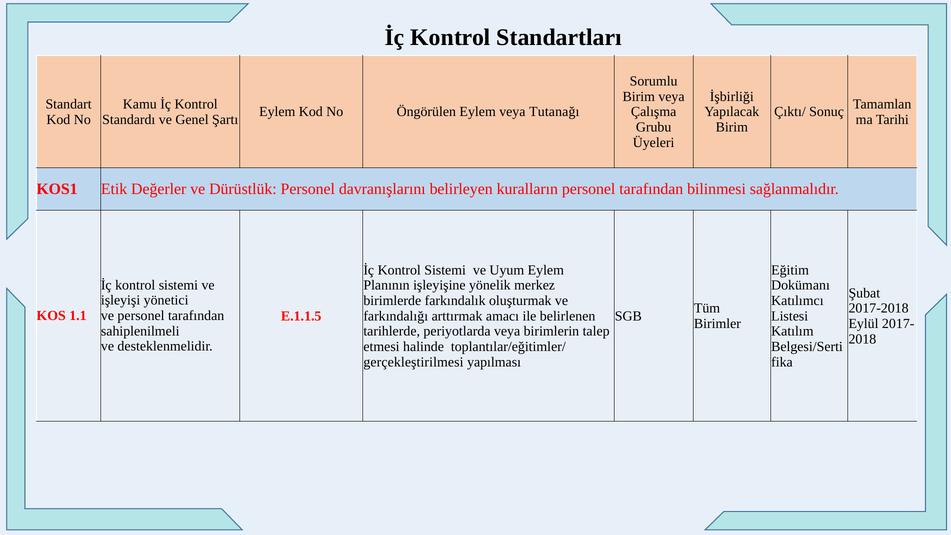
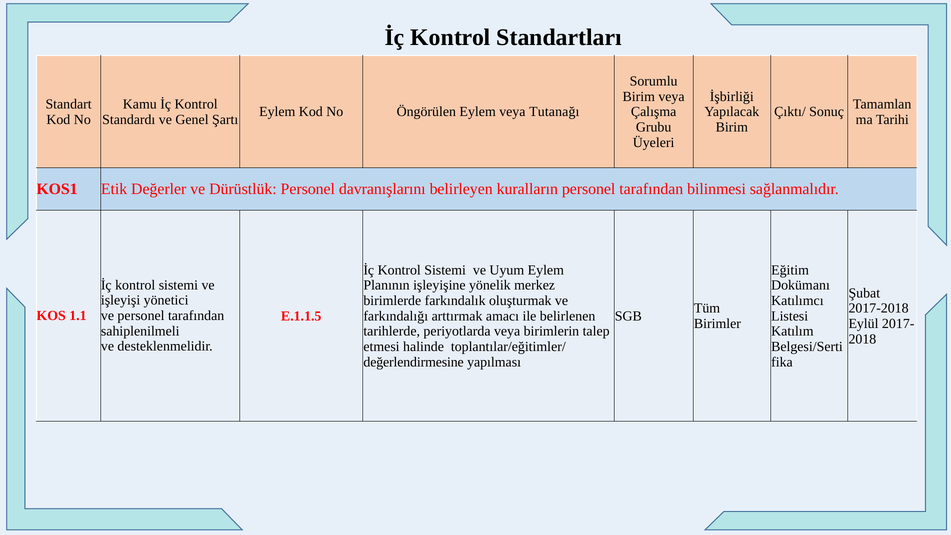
gerçekleştirilmesi: gerçekleştirilmesi -> değerlendirmesine (414, 362)
